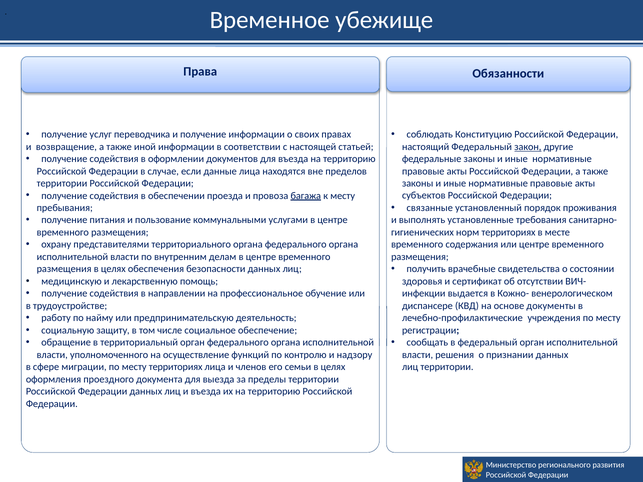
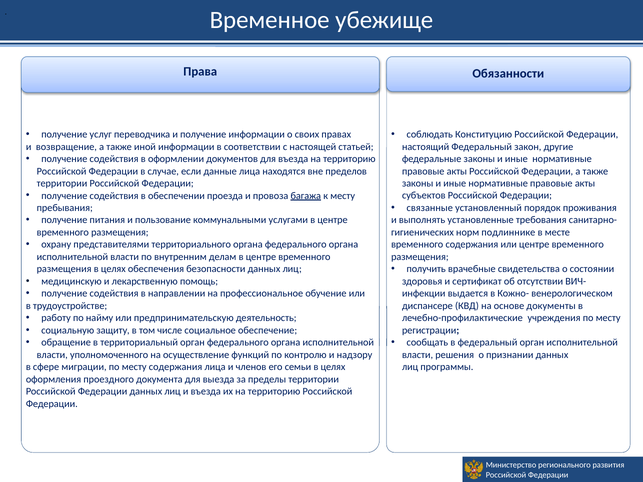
закон underline: present -> none (528, 147)
норм территориях: территориях -> подлиннике (508, 232)
месту территориях: территориях -> содержания (176, 367)
лиц территории: территории -> программы (447, 367)
